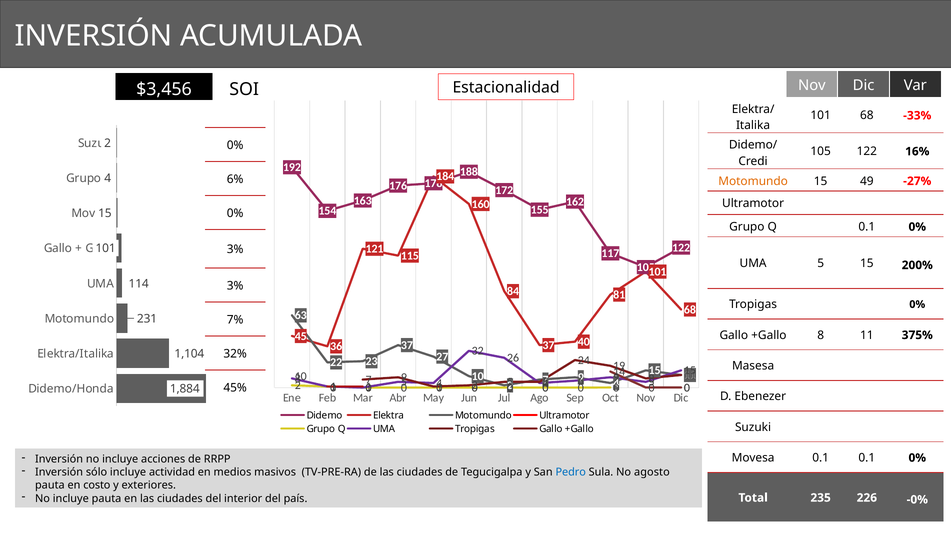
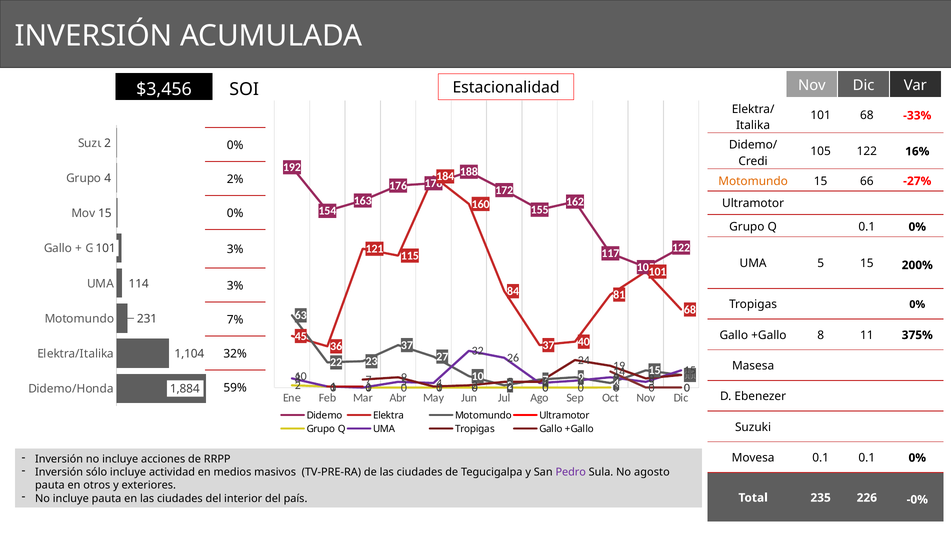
6%: 6% -> 2% (235, 179)
49: 49 -> 66 (867, 181)
45%: 45% -> 59% (235, 388)
Pedro colour: blue -> purple (571, 472)
costo: costo -> otros (97, 485)
